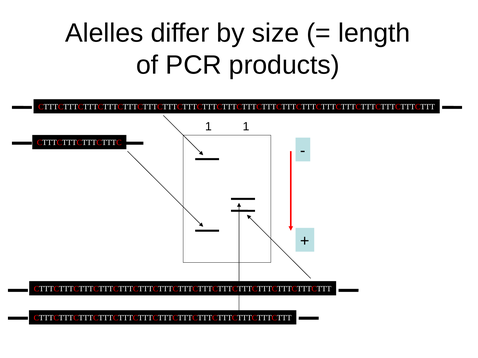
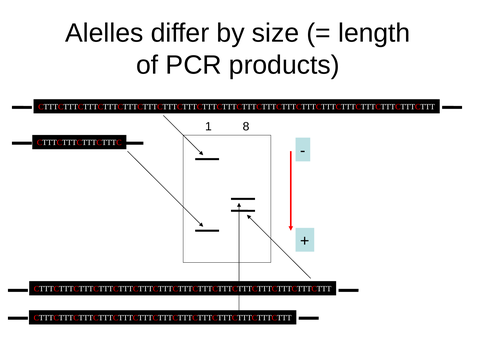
1 1: 1 -> 8 (246, 127)
